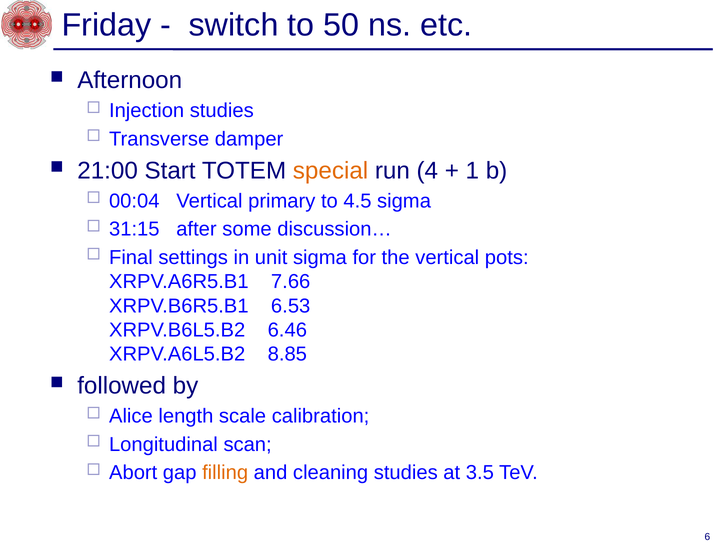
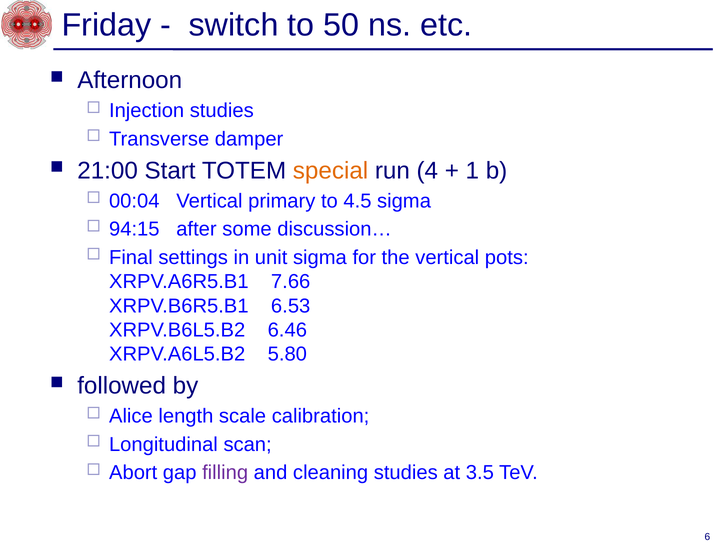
31:15: 31:15 -> 94:15 (134, 230)
8.85: 8.85 -> 5.80 (287, 355)
filling colour: orange -> purple (225, 473)
